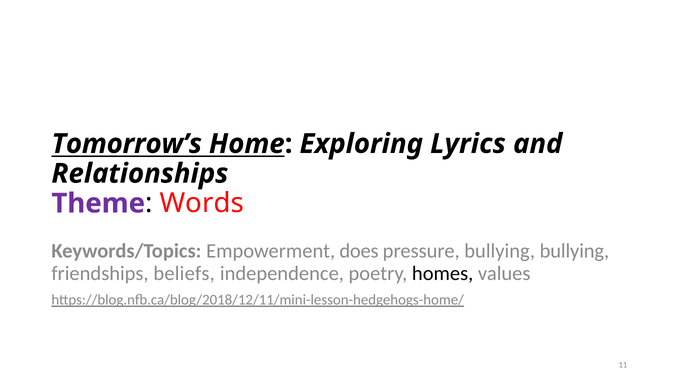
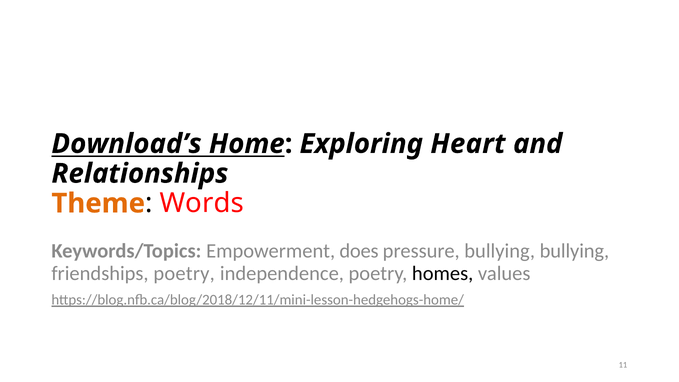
Tomorrow’s: Tomorrow’s -> Download’s (127, 144)
Lyrics: Lyrics -> Heart (468, 144)
Theme colour: purple -> orange (98, 203)
friendships beliefs: beliefs -> poetry (184, 273)
